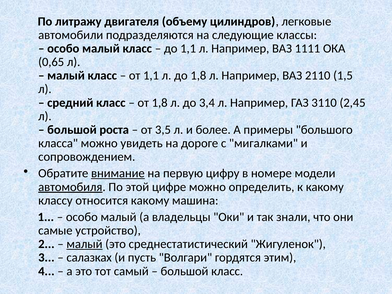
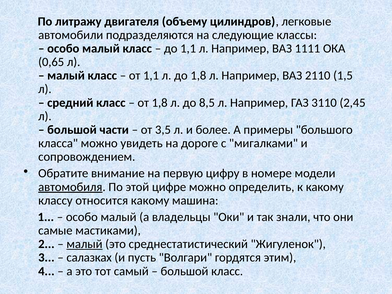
3,4: 3,4 -> 8,5 (207, 103)
роста: роста -> части (114, 130)
внимание underline: present -> none (118, 173)
устройство: устройство -> мастиками (108, 231)
